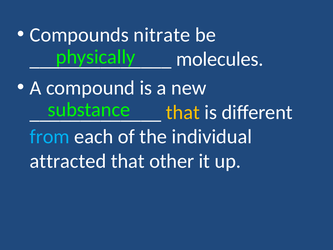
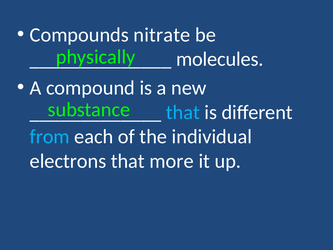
that colour: yellow -> light blue (183, 112)
attracted: attracted -> electrons (68, 161)
other: other -> more (172, 161)
